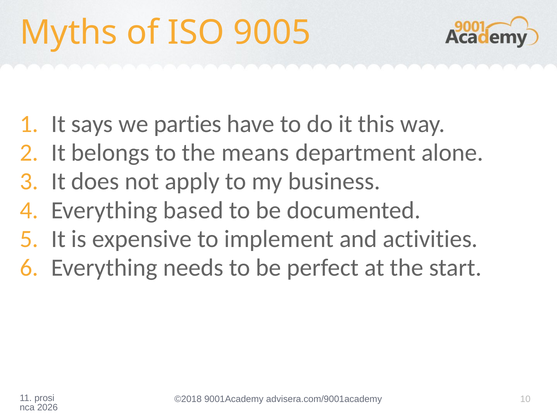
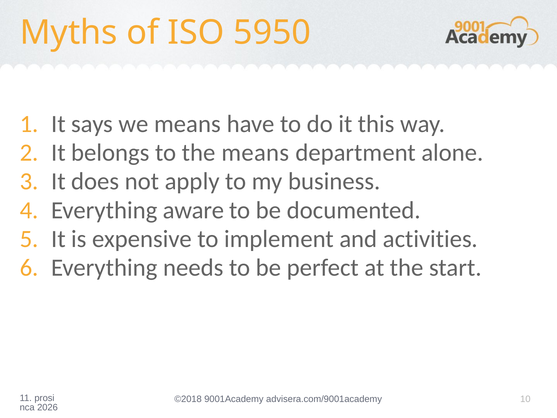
9005: 9005 -> 5950 (272, 32)
we parties: parties -> means (188, 124)
based: based -> aware (194, 210)
